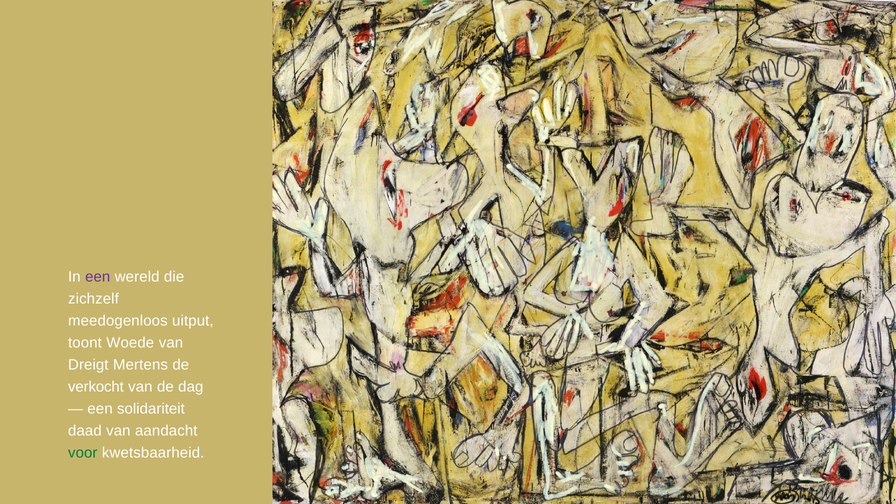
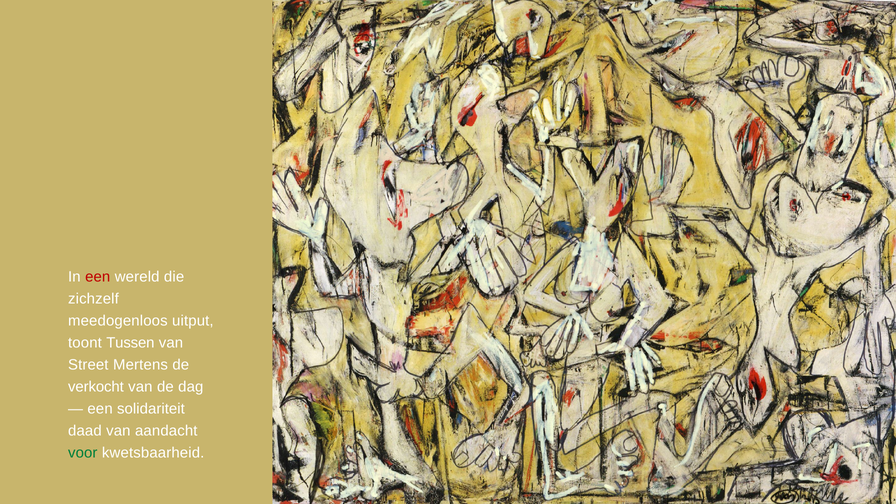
een colour: purple -> red (98, 277)
Woede: Woede -> Tussen (130, 343)
Dreigt: Dreigt -> Street (88, 365)
